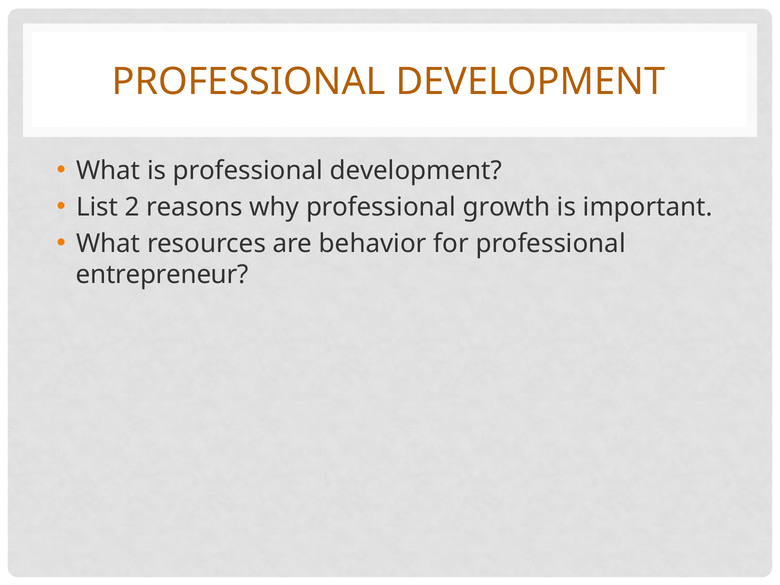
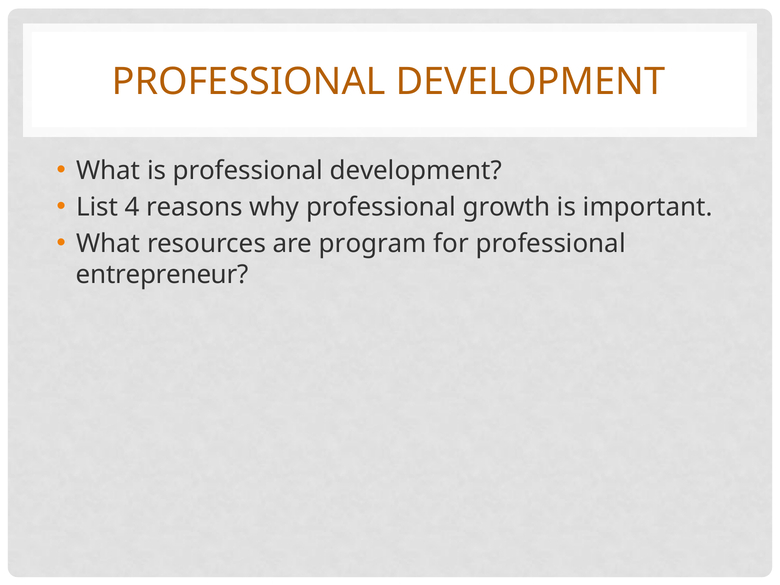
2: 2 -> 4 (132, 207)
behavior: behavior -> program (373, 244)
